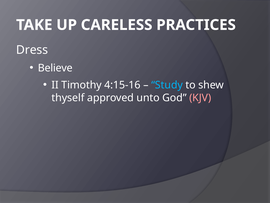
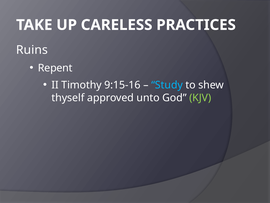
Dress: Dress -> Ruins (32, 50)
Believe: Believe -> Repent (55, 68)
4:15-16: 4:15-16 -> 9:15-16 (122, 85)
KJV colour: pink -> light green (200, 97)
